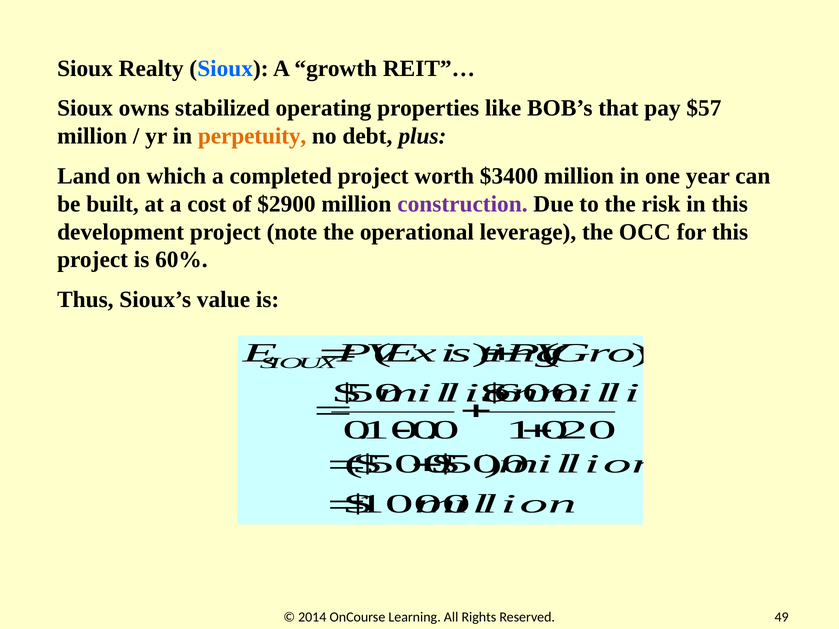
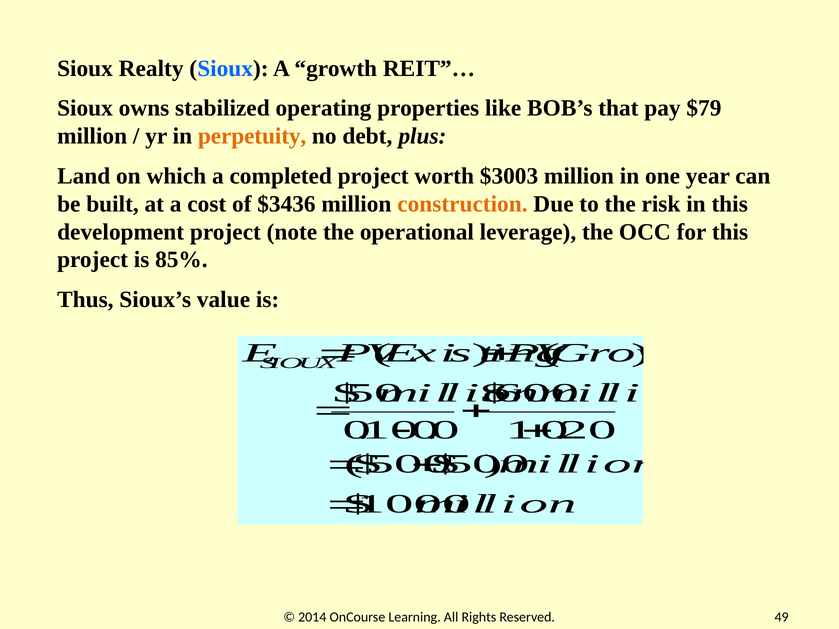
$57: $57 -> $79 (704, 108)
$3400: $3400 -> $3003 (509, 176)
$2900: $2900 -> $3436 (286, 204)
construction colour: purple -> orange (462, 204)
60%: 60% -> 85% (181, 260)
